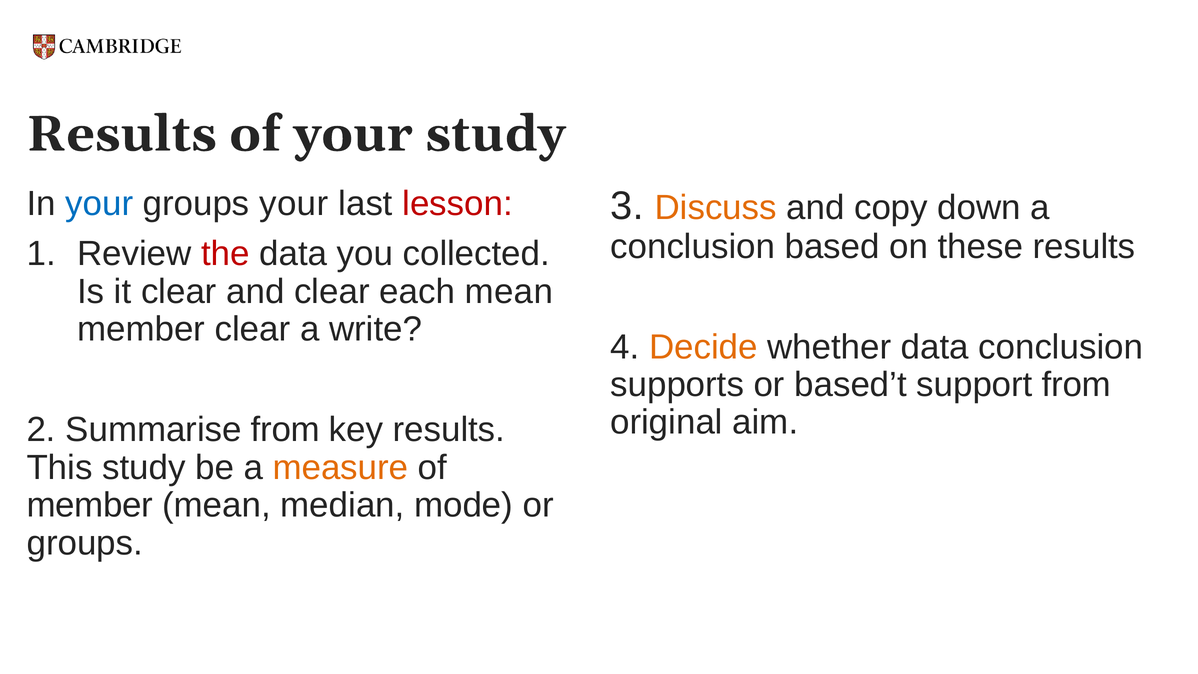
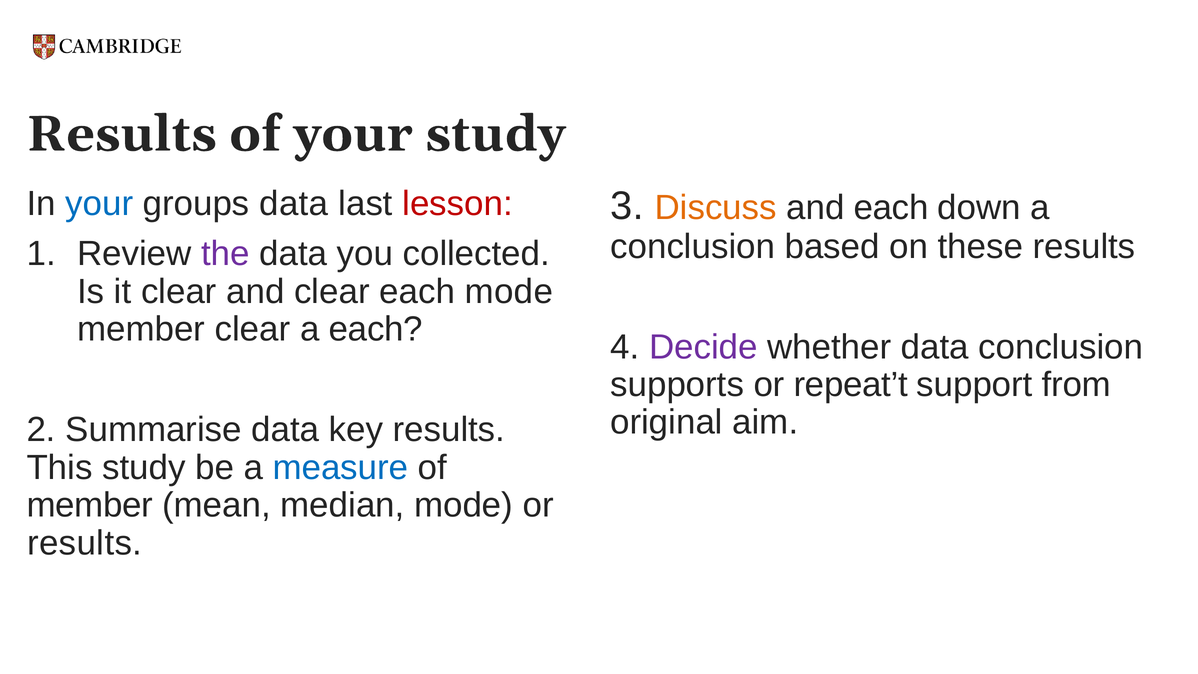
groups your: your -> data (294, 204)
and copy: copy -> each (891, 208)
the colour: red -> purple (225, 254)
each mean: mean -> mode (509, 292)
a write: write -> each (376, 329)
Decide colour: orange -> purple (703, 347)
based’t: based’t -> repeat’t (851, 385)
Summarise from: from -> data (285, 430)
measure colour: orange -> blue (340, 467)
groups: groups -> results (85, 543)
